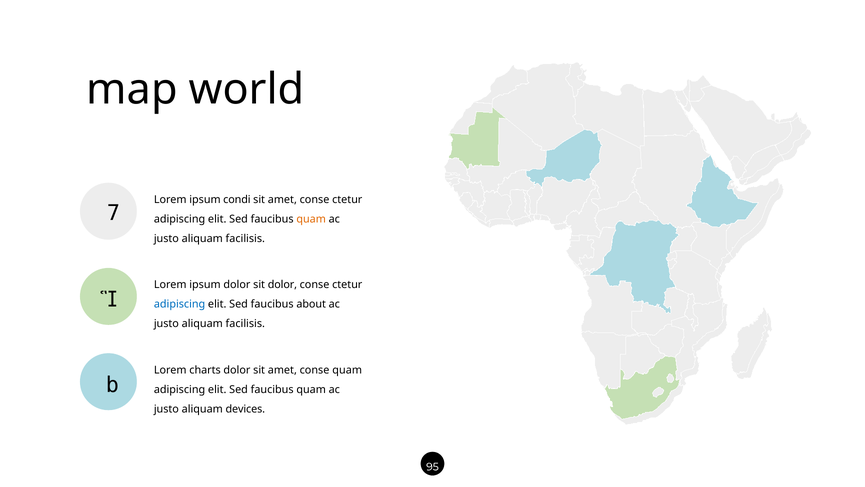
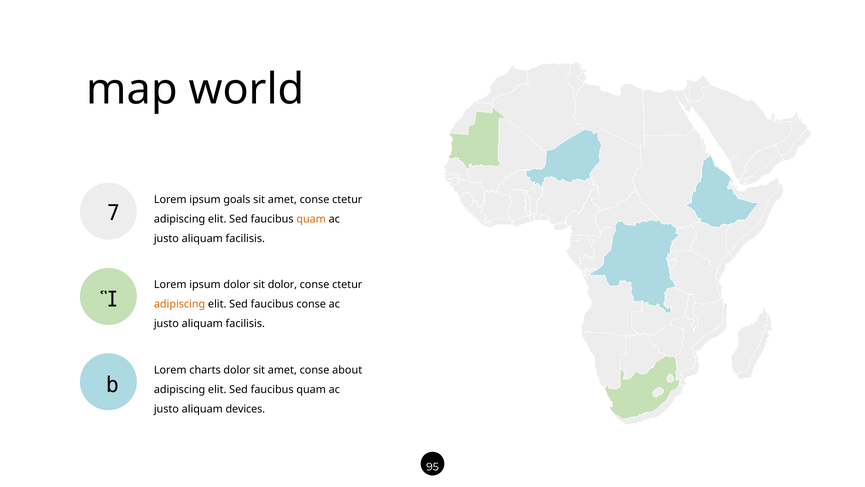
condi: condi -> goals (237, 199)
adipiscing colour: blue -> orange (180, 304)
faucibus about: about -> conse (311, 304)
conse quam: quam -> about (347, 370)
